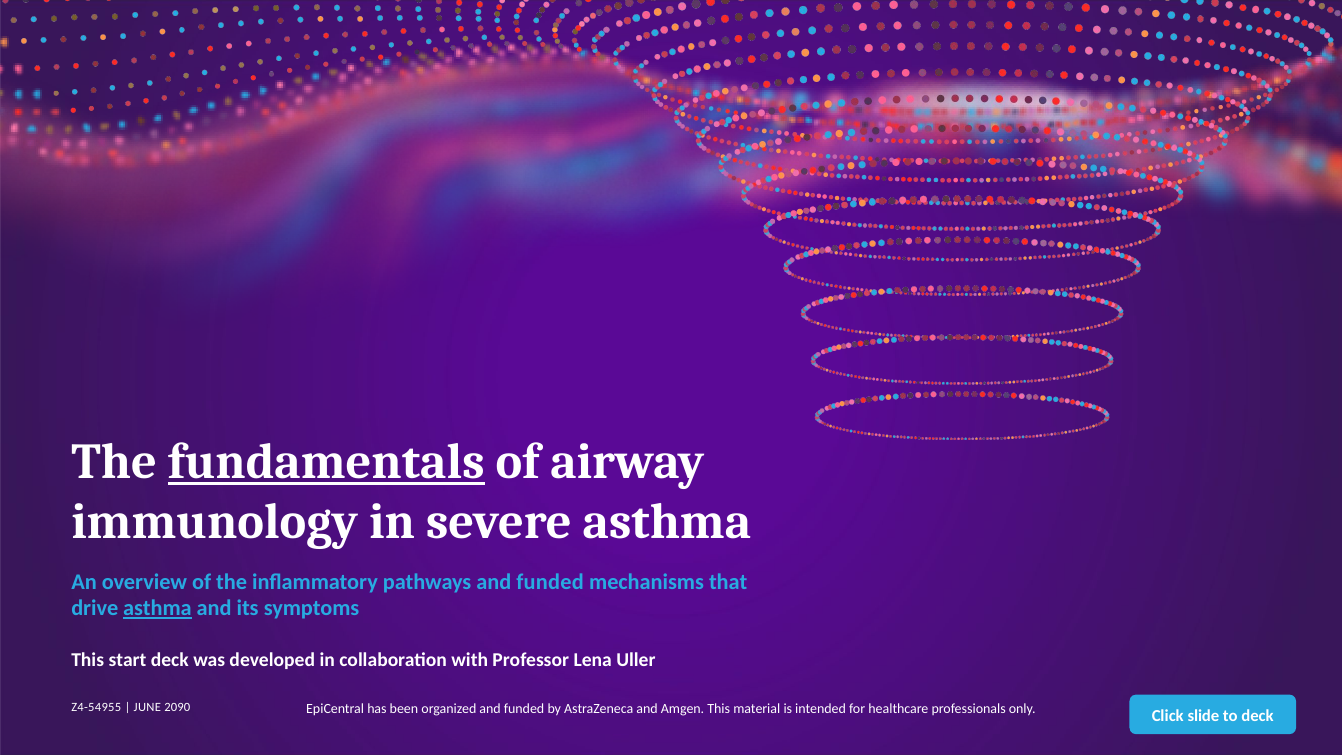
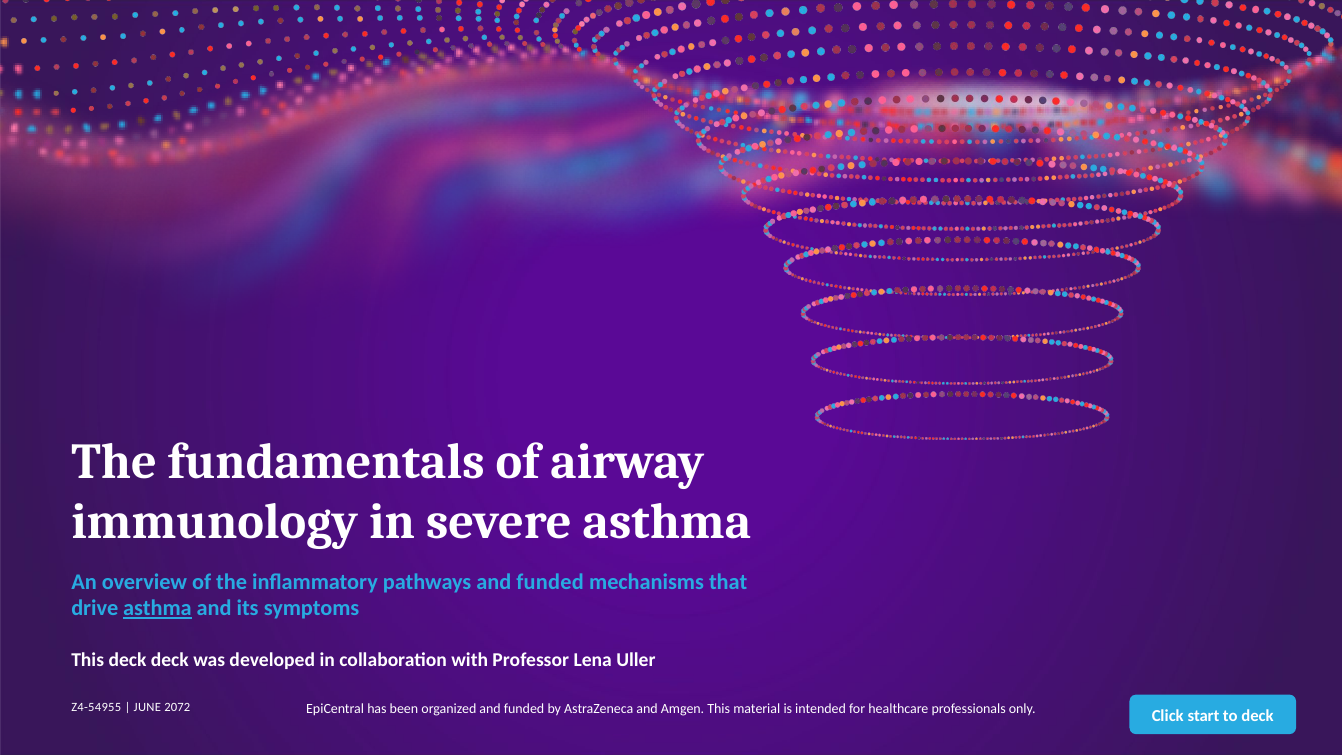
fundamentals underline: present -> none (326, 462)
This start: start -> deck (127, 660)
2090: 2090 -> 2072 (177, 707)
slide: slide -> start (1203, 715)
